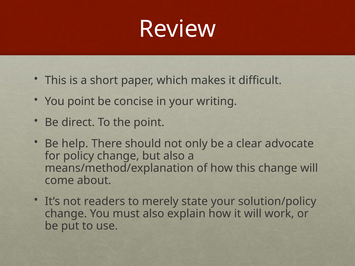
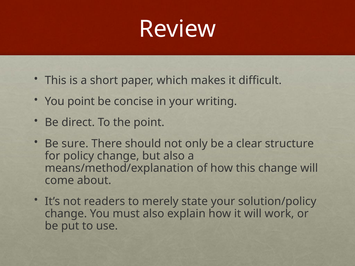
help: help -> sure (75, 144)
advocate: advocate -> structure (289, 144)
